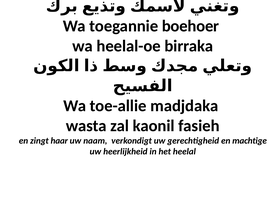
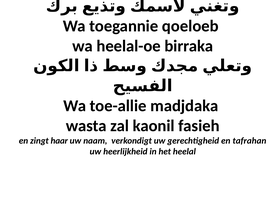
boehoer: boehoer -> qoeloeb (190, 26)
machtige: machtige -> tafrahan (249, 141)
